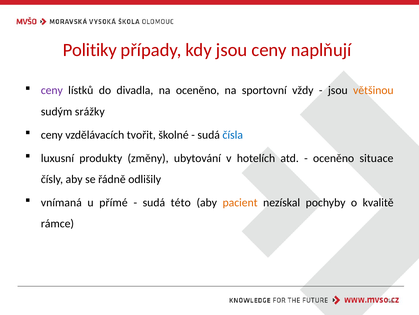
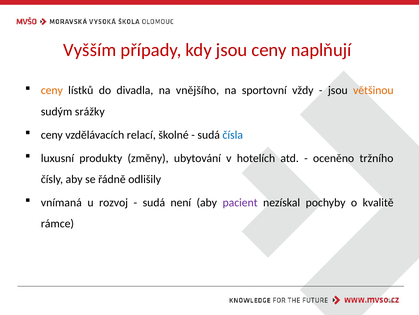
Politiky: Politiky -> Vyšším (90, 50)
ceny colour: purple -> orange (52, 90)
na oceněno: oceněno -> vnějšího (198, 90)
tvořit: tvořit -> relací (141, 135)
situace: situace -> tržního (376, 158)
přímé: přímé -> rozvoj (114, 202)
této: této -> není (181, 202)
pacient colour: orange -> purple (240, 202)
